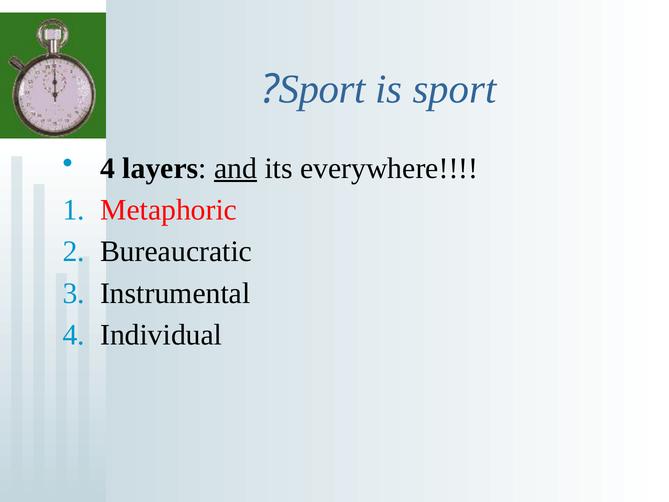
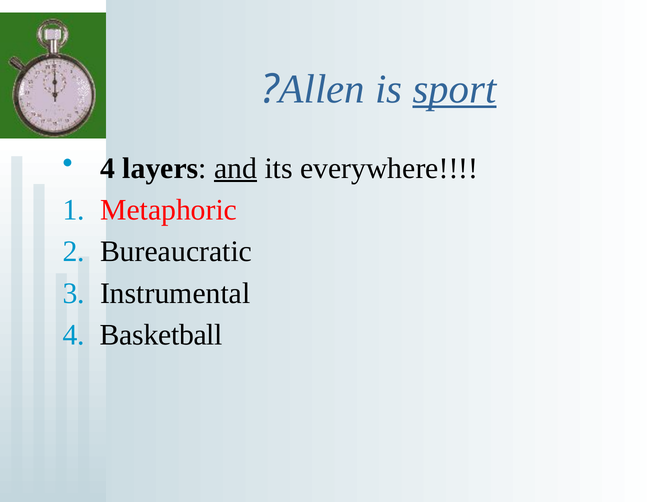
Sport: Sport -> Allen (322, 89)
sport underline: none -> present (455, 89)
Individual: Individual -> Basketball (161, 335)
